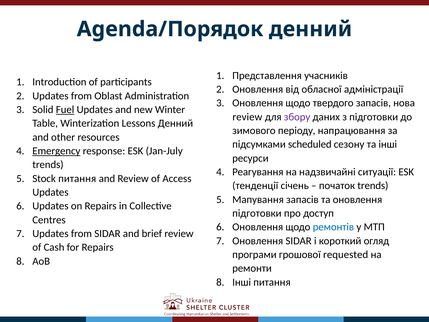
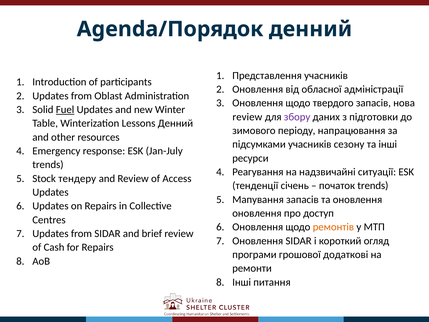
підсумками scheduled: scheduled -> учасників (310, 144)
Emergency underline: present -> none (56, 151)
Stock питання: питання -> тендеру (77, 178)
підготовки: підготовки -> оновлення (257, 213)
ремонтів colour: blue -> orange (333, 227)
requested: requested -> додаткові (346, 254)
